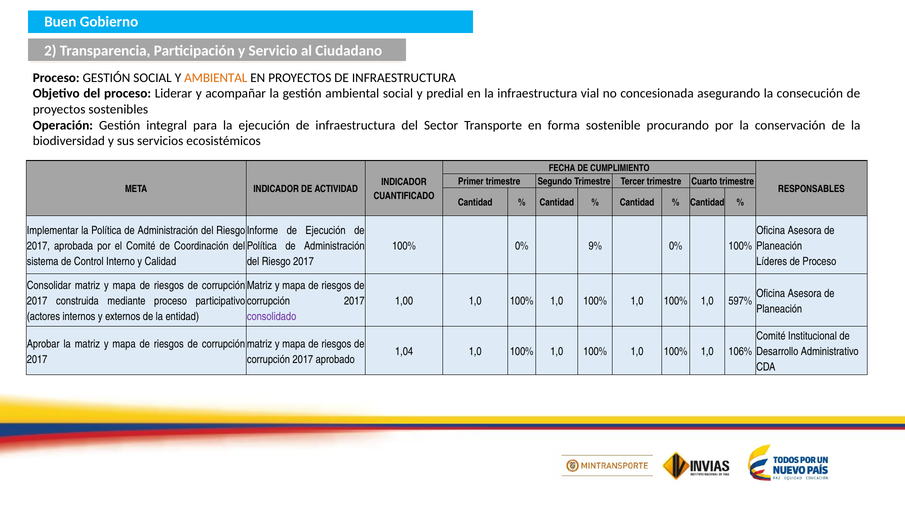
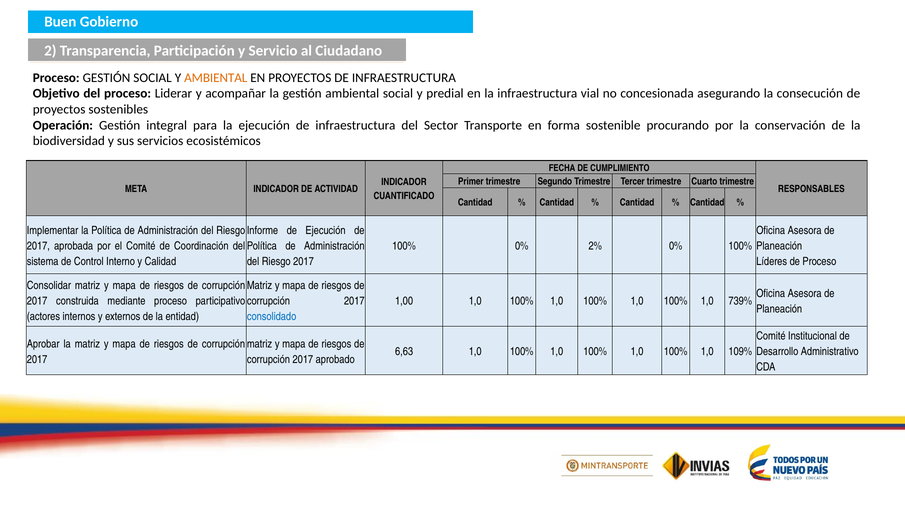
9%: 9% -> 2% (595, 246)
597%: 597% -> 739% (740, 301)
consolidado colour: purple -> blue (272, 317)
1,04: 1,04 -> 6,63 (404, 352)
106%: 106% -> 109% (740, 352)
